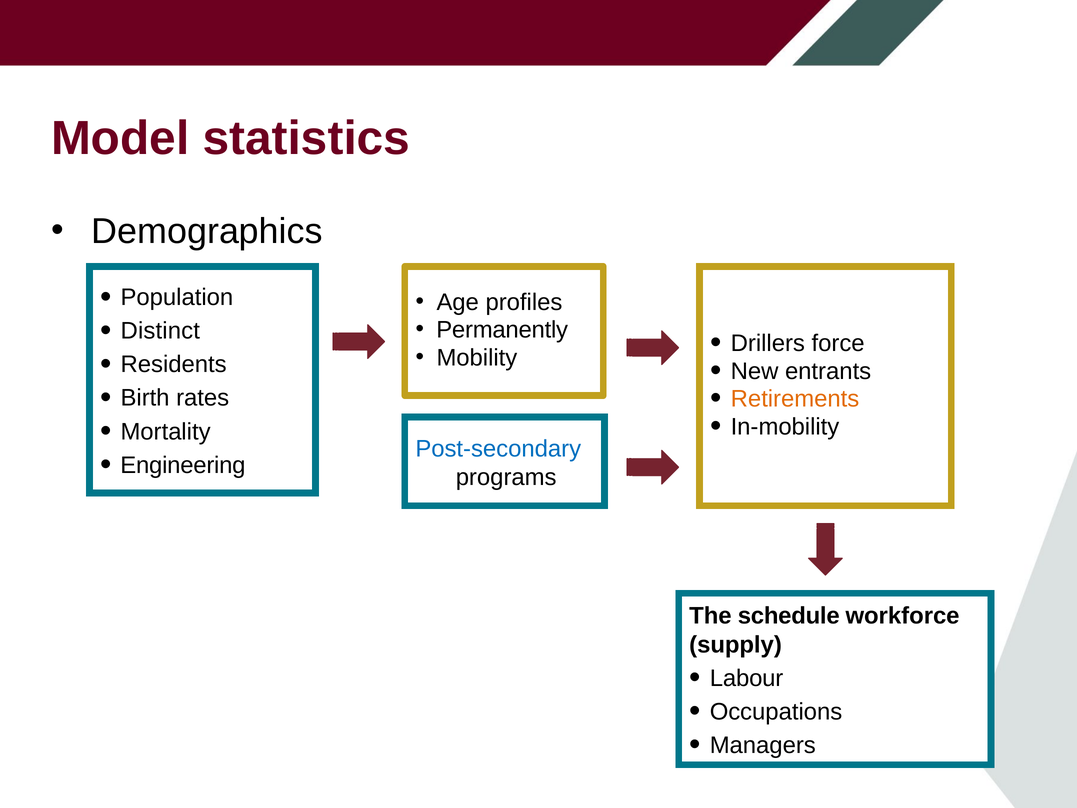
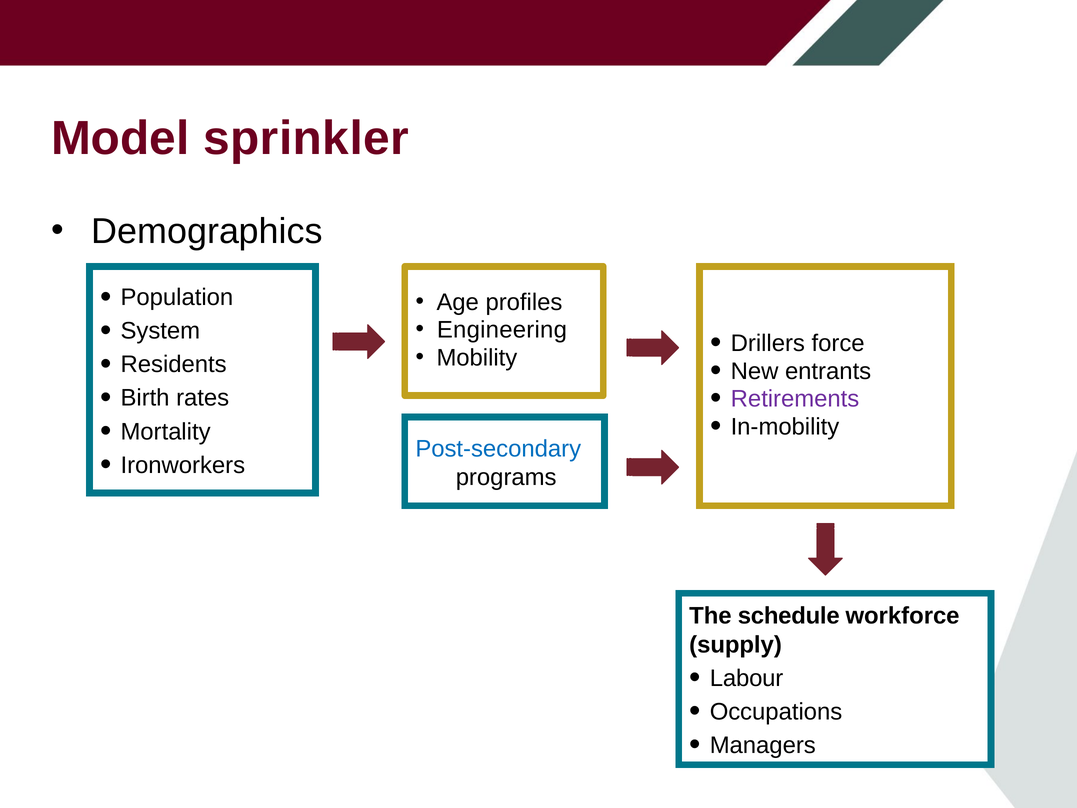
statistics: statistics -> sprinkler (306, 138)
Distinct: Distinct -> System (160, 331)
Permanently: Permanently -> Engineering (502, 330)
Retirements colour: orange -> purple (795, 399)
Engineering: Engineering -> Ironworkers (183, 465)
